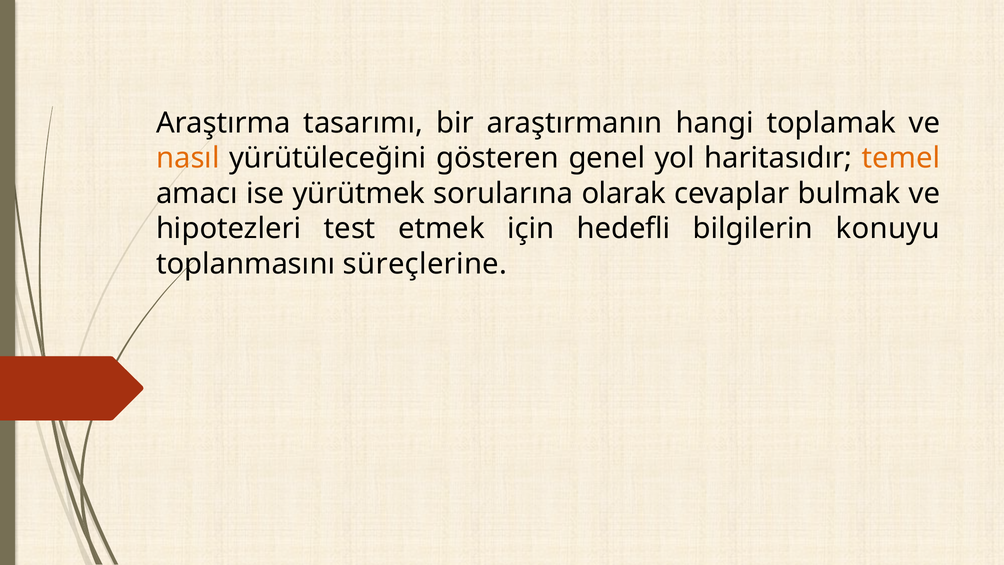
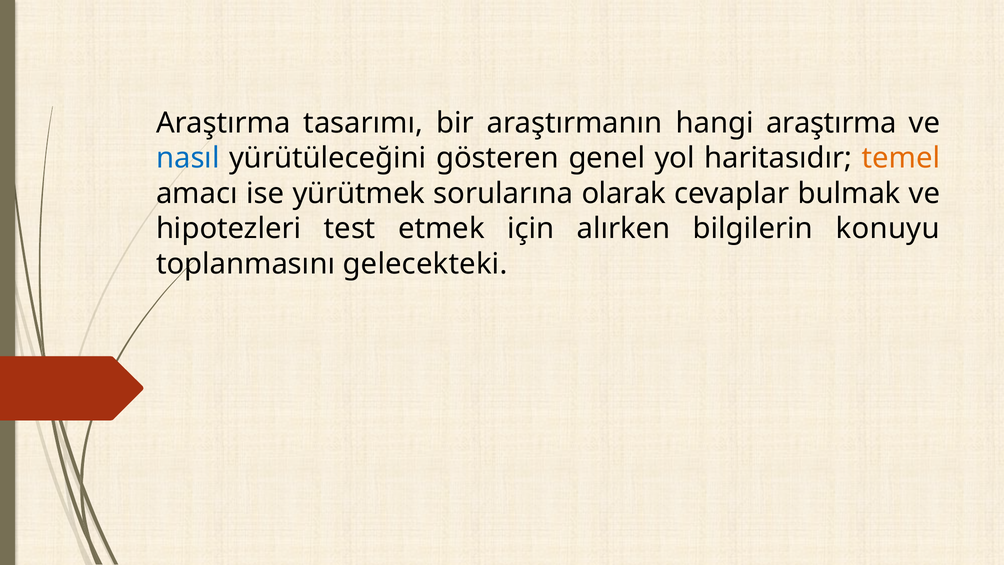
hangi toplamak: toplamak -> araştırma (831, 123)
nasıl colour: orange -> blue (188, 158)
hedefli: hedefli -> alırken (624, 229)
süreçlerine: süreçlerine -> gelecekteki (425, 264)
